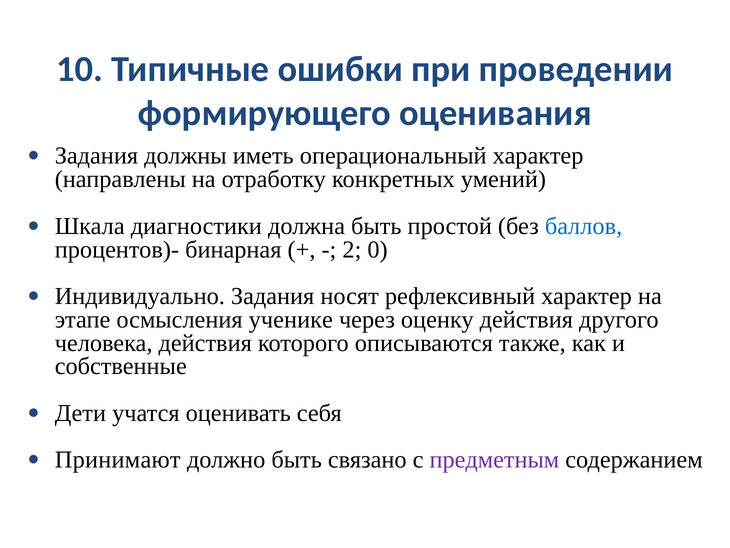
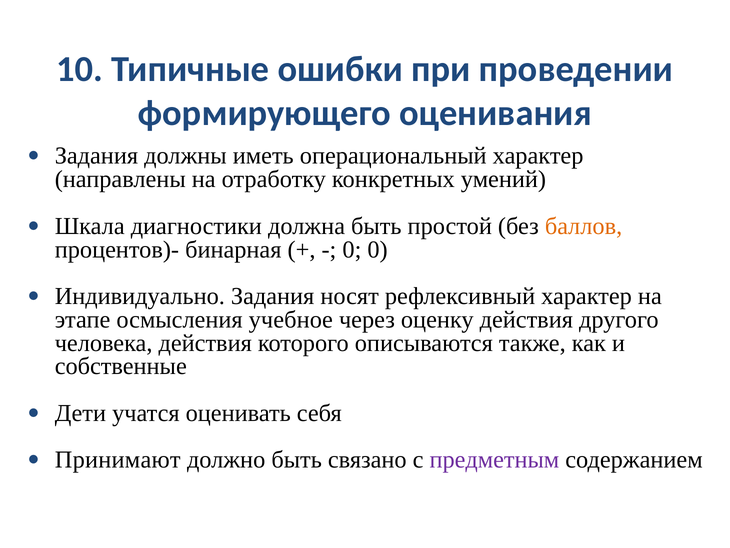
баллов colour: blue -> orange (584, 226)
2: 2 -> 0 (352, 249)
ученике: ученике -> учебное (291, 319)
